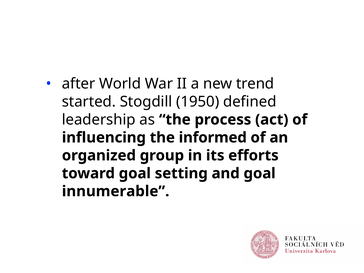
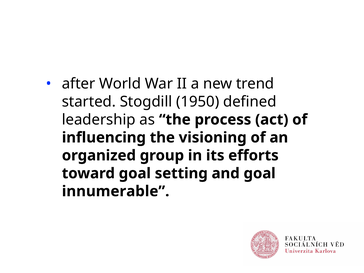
informed: informed -> visioning (213, 138)
